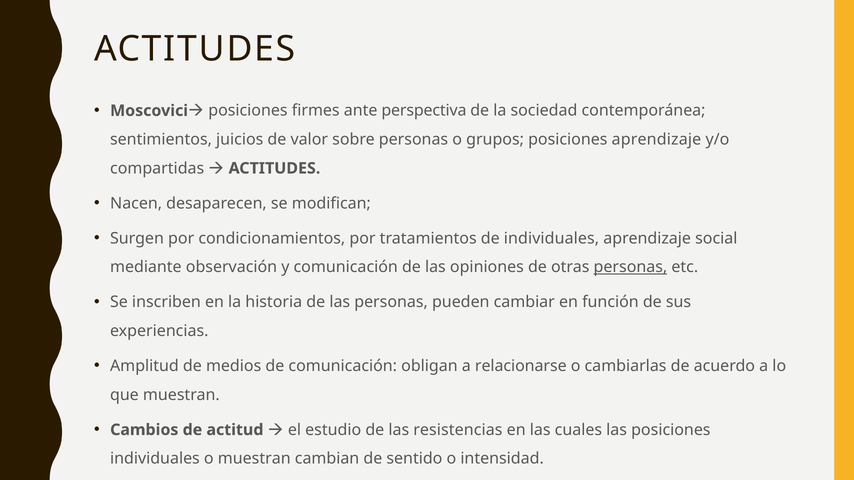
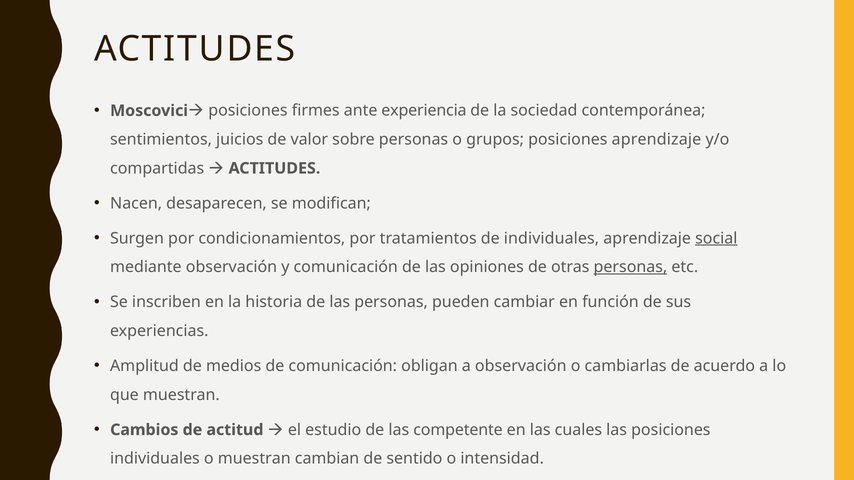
perspectiva: perspectiva -> experiencia (424, 111)
social underline: none -> present (716, 239)
a relacionarse: relacionarse -> observación (521, 366)
resistencias: resistencias -> competente (458, 430)
